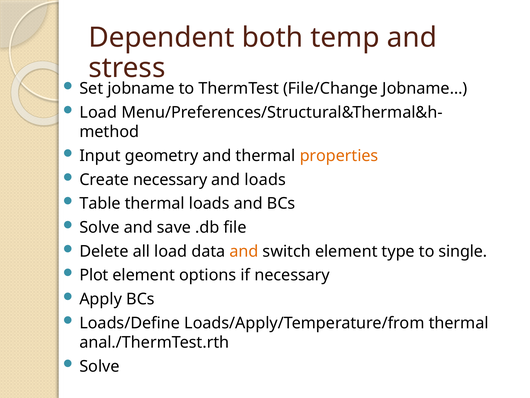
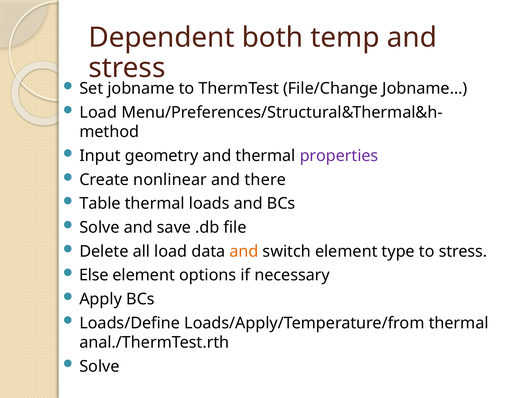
properties colour: orange -> purple (339, 156)
Create necessary: necessary -> nonlinear (170, 180)
and loads: loads -> there (265, 180)
to single: single -> stress (463, 251)
Plot: Plot -> Else (94, 275)
